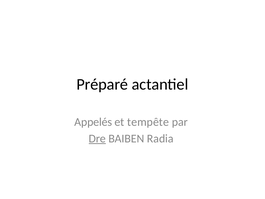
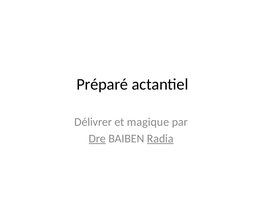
Appelés: Appelés -> Délivrer (93, 122)
tempête: tempête -> magique (148, 122)
Radia underline: none -> present (160, 138)
